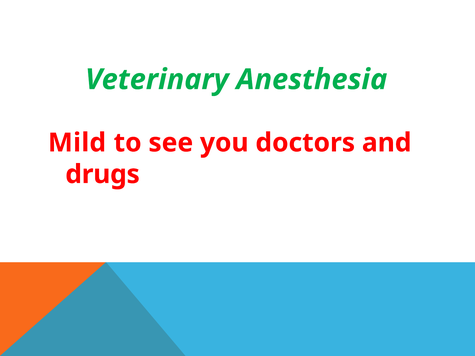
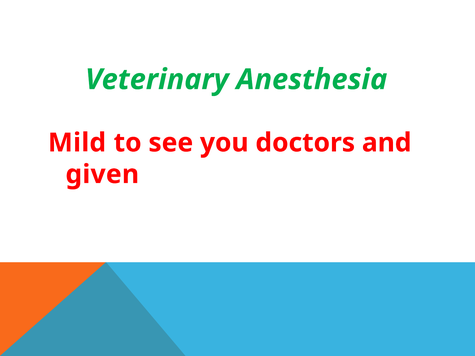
drugs: drugs -> given (102, 174)
